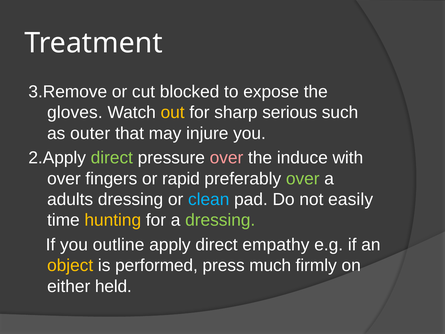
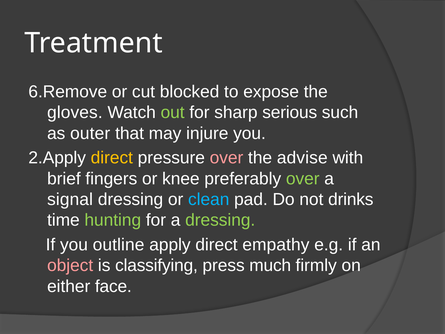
3.Remove: 3.Remove -> 6.Remove (68, 92)
out colour: yellow -> light green (173, 112)
direct colour: light green -> yellow (112, 158)
induce: induce -> advise (302, 158)
over: over -> brief (64, 178)
rapid: rapid -> knee (181, 178)
adults: adults -> signal (70, 199)
easily: easily -> drinks (351, 199)
hunting colour: yellow -> light green (113, 220)
object colour: yellow -> pink (70, 265)
performed: performed -> classifying (157, 265)
held: held -> face (113, 286)
